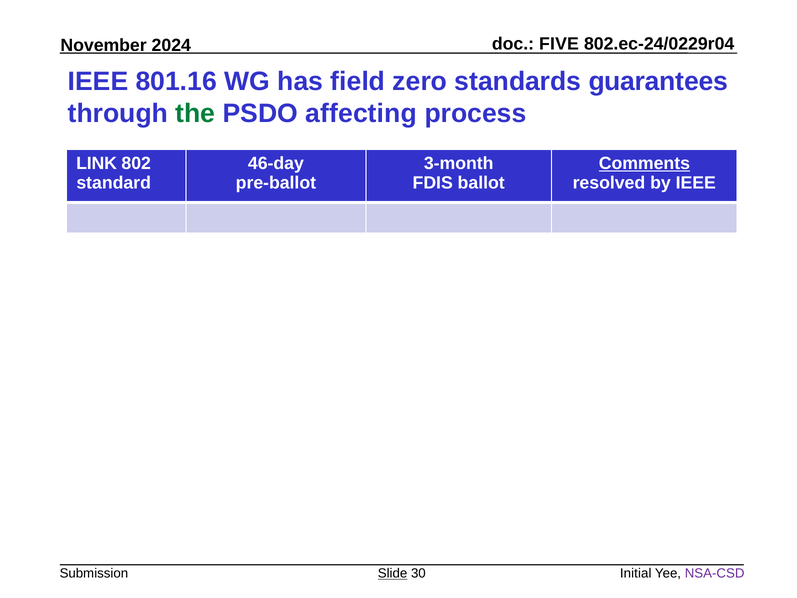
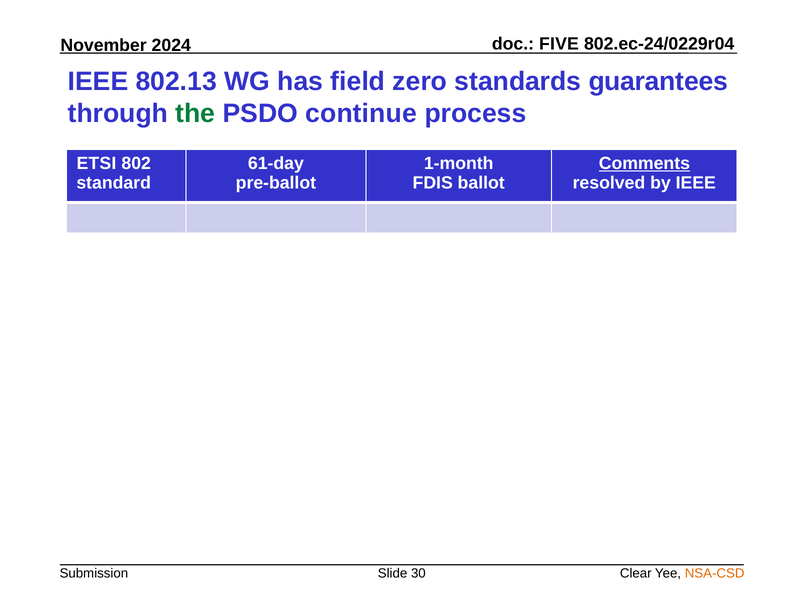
801.16: 801.16 -> 802.13 (176, 82)
affecting: affecting -> continue (361, 113)
LINK: LINK -> ETSI (96, 163)
46-day: 46-day -> 61-day (276, 163)
3-month: 3-month -> 1-month (459, 163)
Slide underline: present -> none (393, 573)
Initial: Initial -> Clear (636, 573)
NSA-CSD colour: purple -> orange (715, 573)
